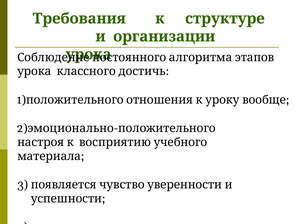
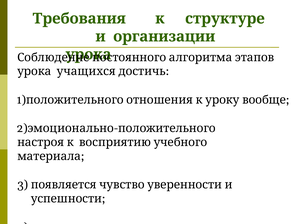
классного: классного -> учащихся (86, 71)
